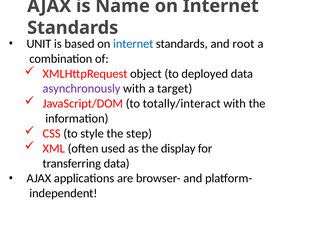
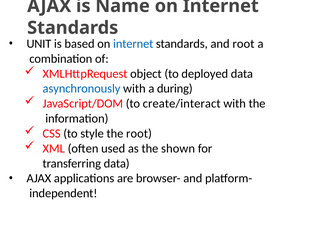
asynchronously colour: purple -> blue (81, 89)
target: target -> during (175, 89)
totally/interact: totally/interact -> create/interact (182, 104)
the step: step -> root (139, 134)
display: display -> shown (178, 148)
